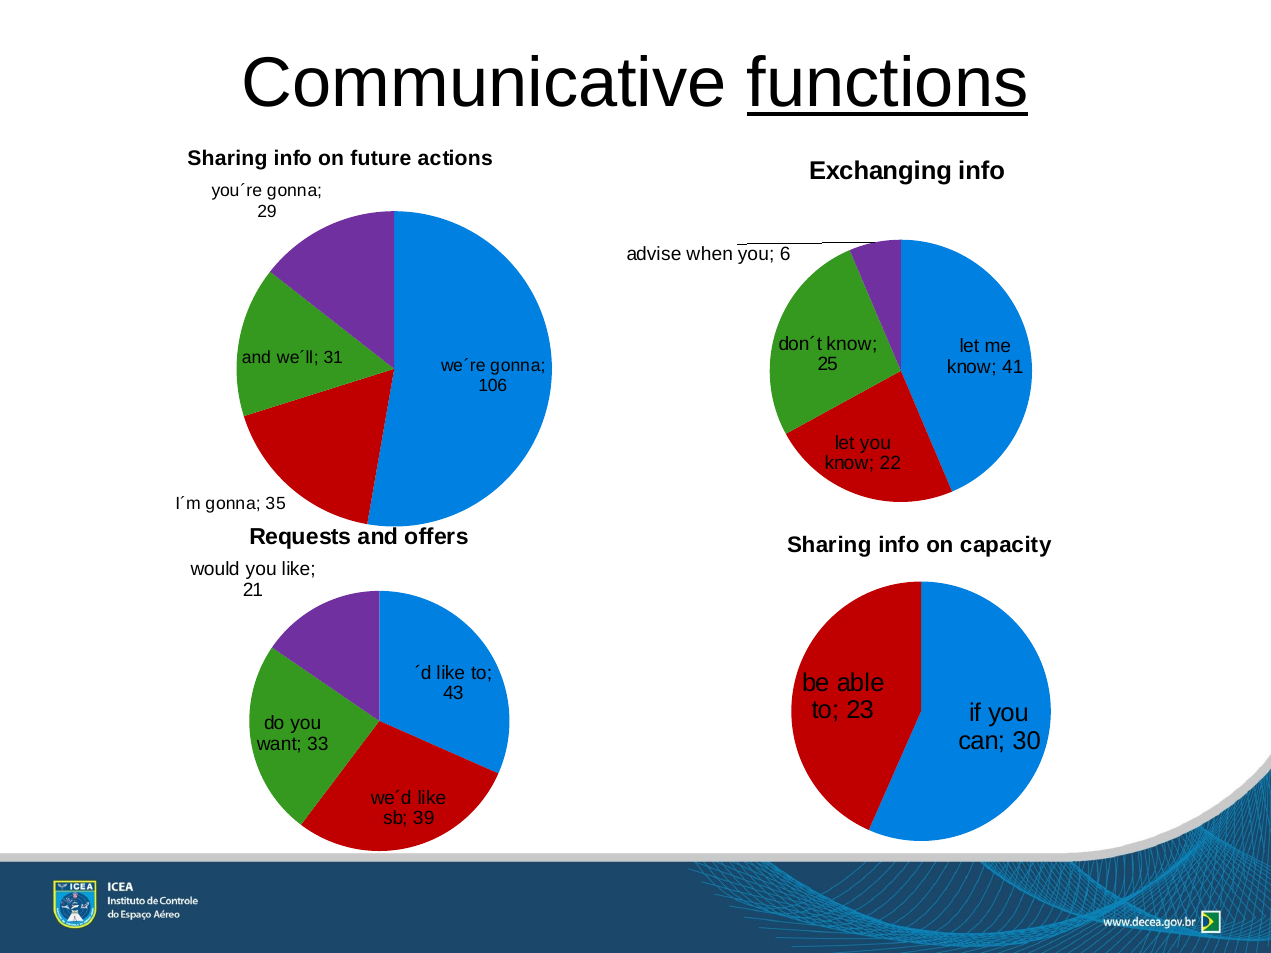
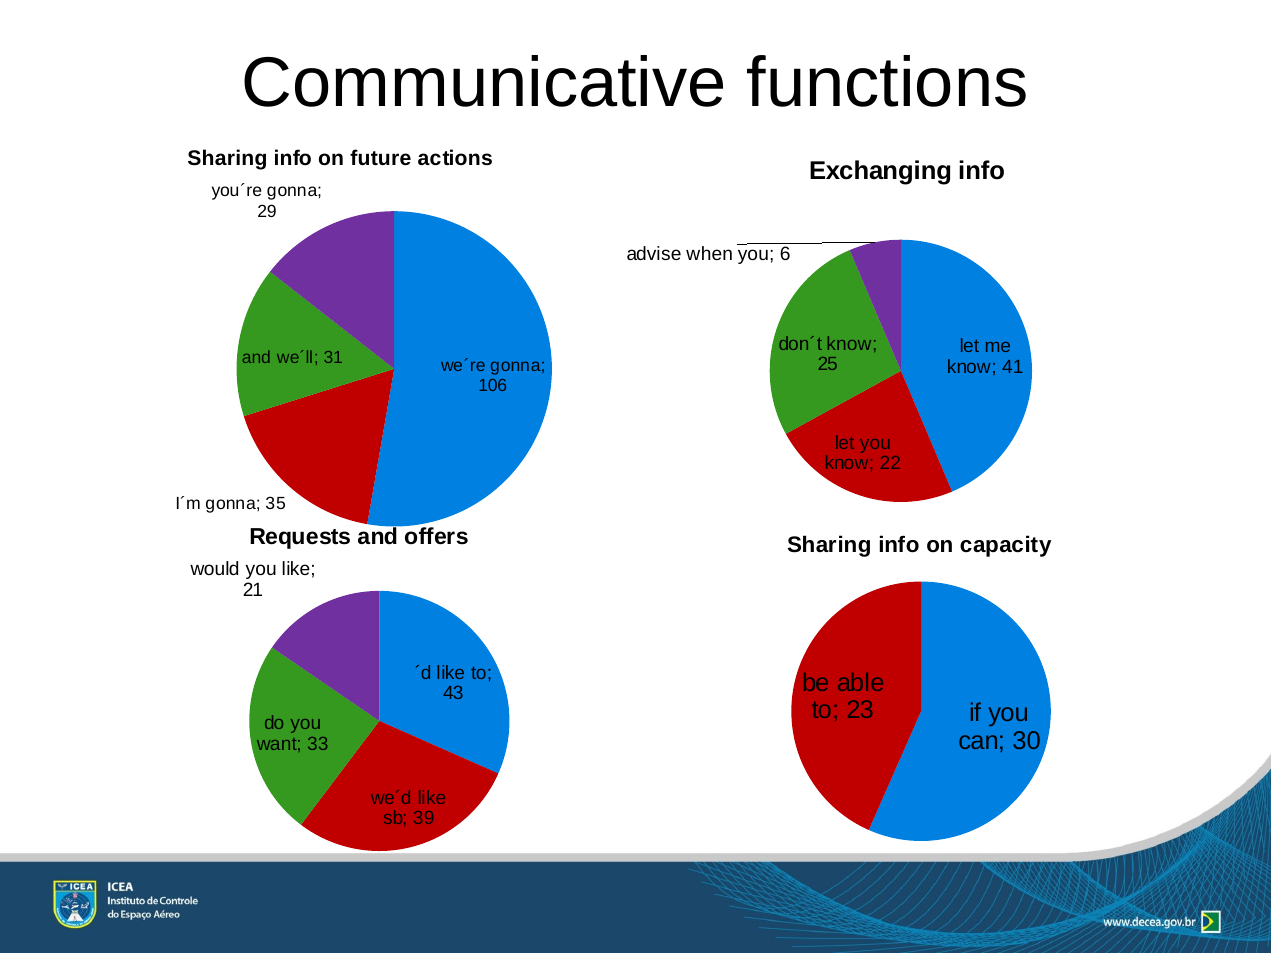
functions underline: present -> none (888, 84)
